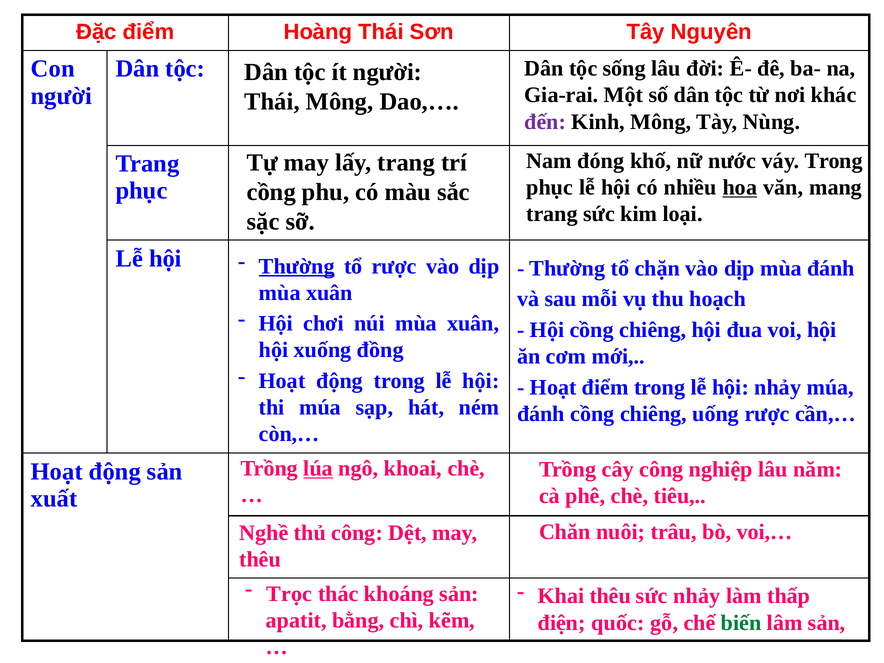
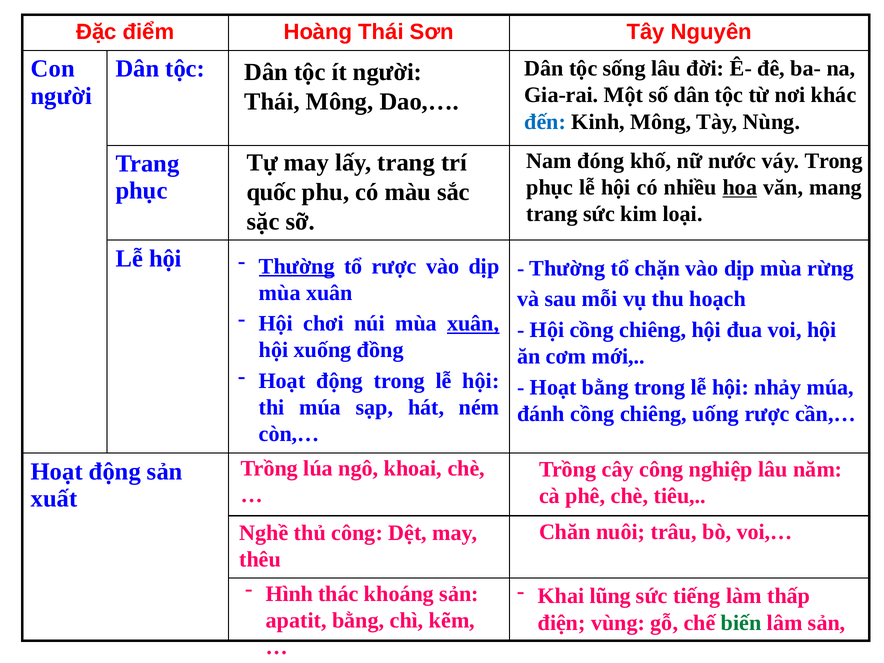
đến colour: purple -> blue (545, 122)
cồng: cồng -> quốc (271, 192)
mùa đánh: đánh -> rừng (831, 268)
xuân underline: none -> present (473, 324)
Hoạt điểm: điểm -> bằng (605, 388)
lúa underline: present -> none (318, 469)
Trọc: Trọc -> Hình (289, 594)
Khai thêu: thêu -> lũng (610, 596)
sức nhảy: nhảy -> tiếng (697, 596)
quốc: quốc -> vùng (618, 623)
